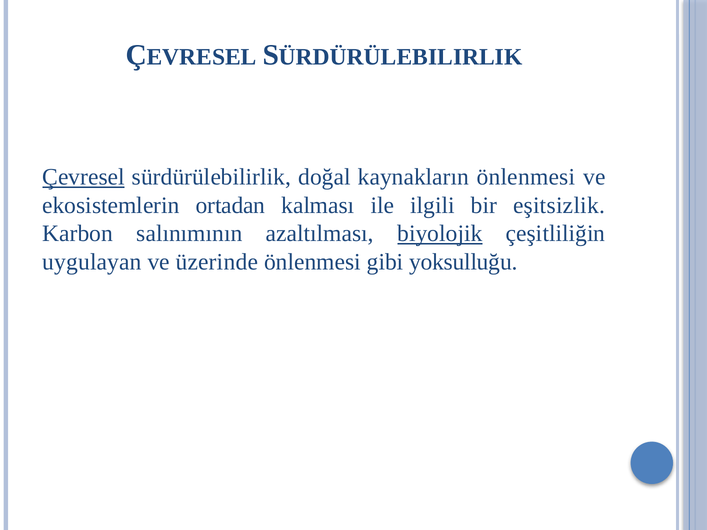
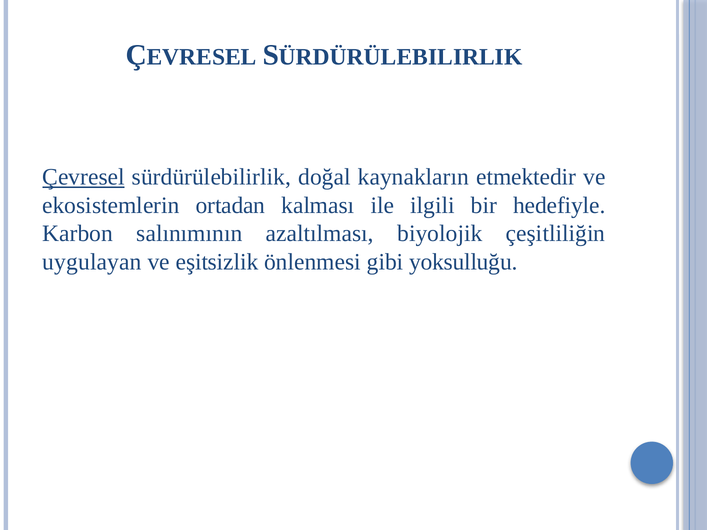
kaynakların önlenmesi: önlenmesi -> etmektedir (526, 177)
eşitsizlik: eşitsizlik -> hedefiyle (559, 205)
biyolojik underline: present -> none (440, 234)
üzerinde: üzerinde -> eşitsizlik (217, 262)
